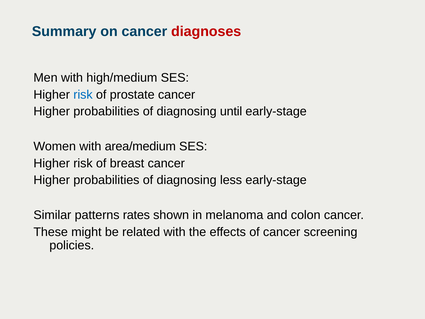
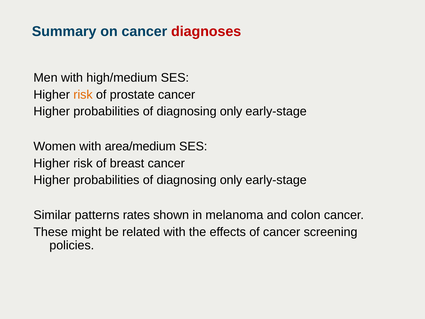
risk colour: blue -> orange (83, 95)
until: until -> only (231, 111)
less: less -> only (231, 180)
